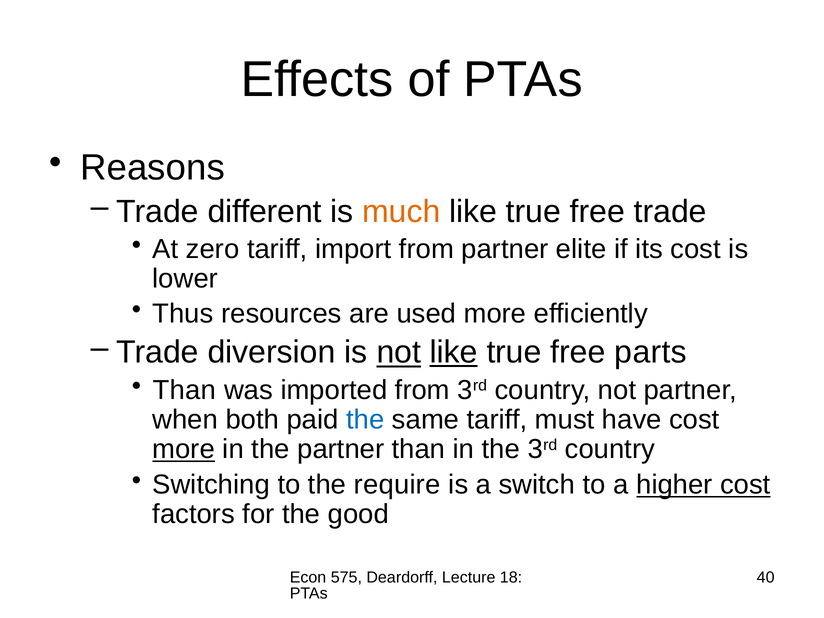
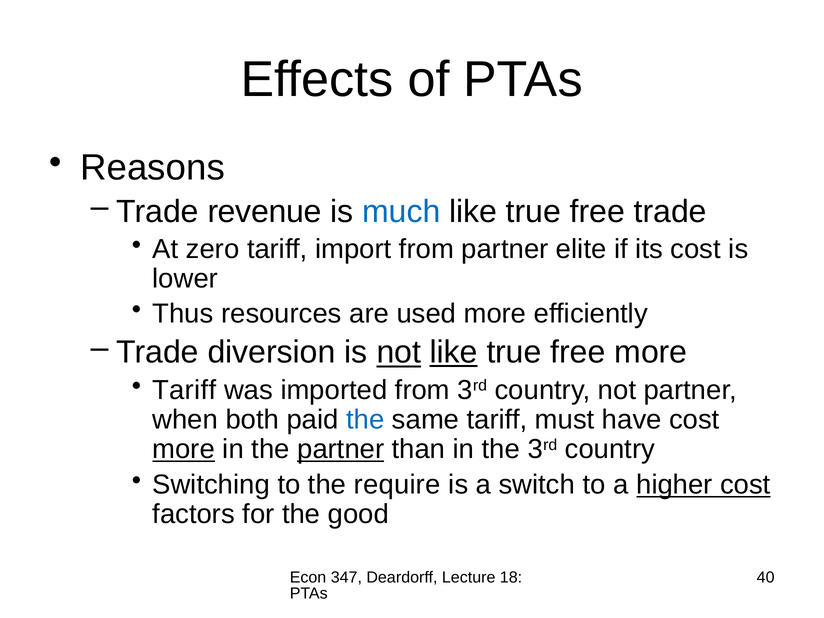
different: different -> revenue (265, 211)
much colour: orange -> blue (401, 211)
free parts: parts -> more (651, 352)
Than: Than -> Tariff (184, 390)
partner underline: none -> present (341, 449)
575: 575 -> 347 (346, 578)
